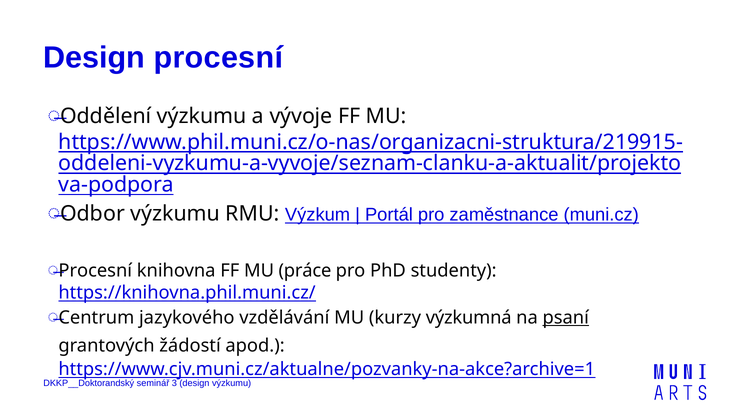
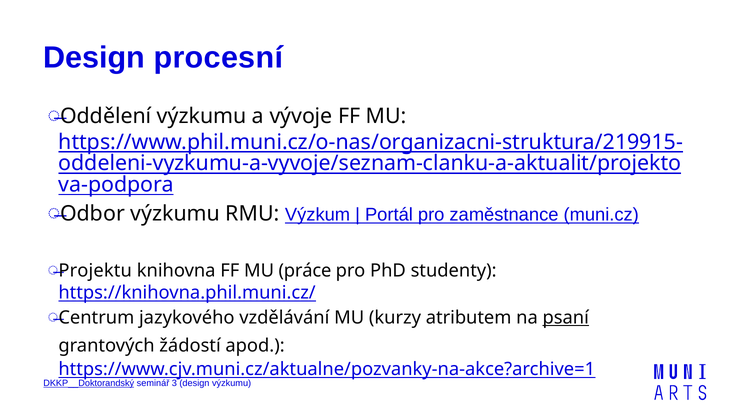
Procesní: Procesní -> Projektu (95, 270)
výzkumná: výzkumná -> atributem (469, 317)
DKKP__Doktorandský underline: none -> present (89, 383)
